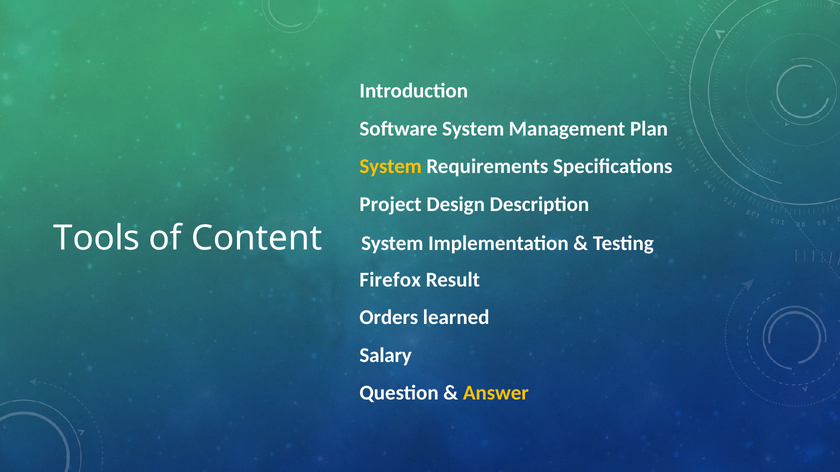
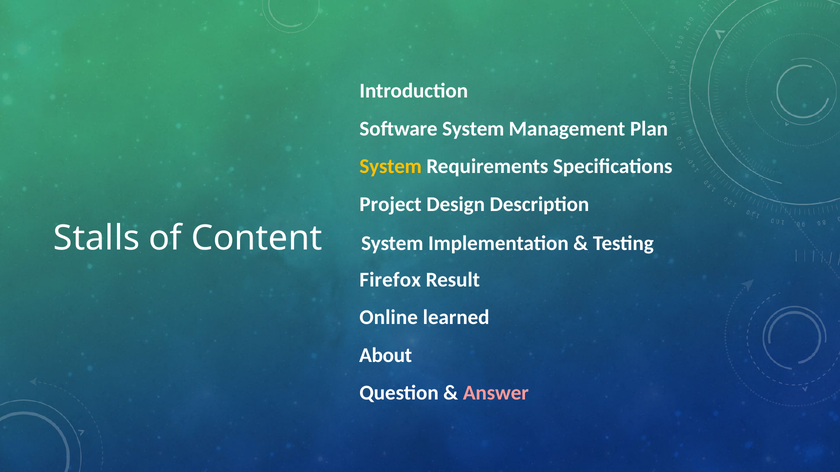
Tools: Tools -> Stalls (97, 238)
Orders: Orders -> Online (389, 318)
Salary: Salary -> About (386, 356)
Answer colour: yellow -> pink (496, 393)
